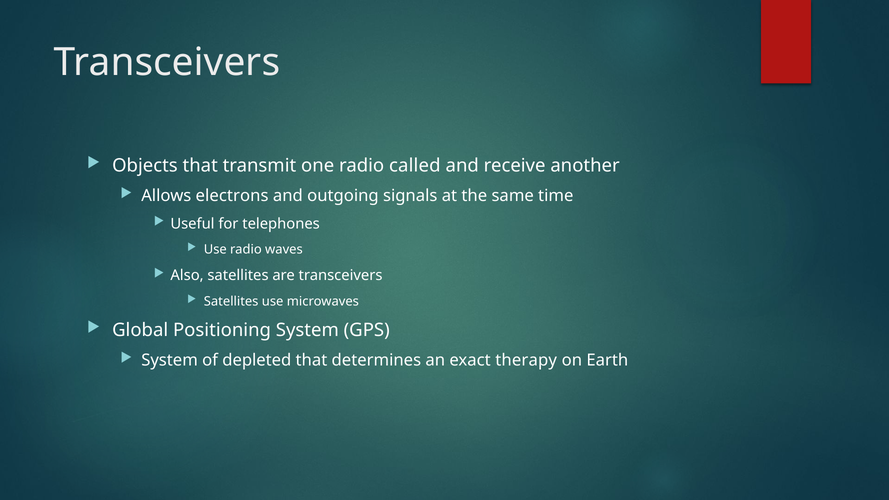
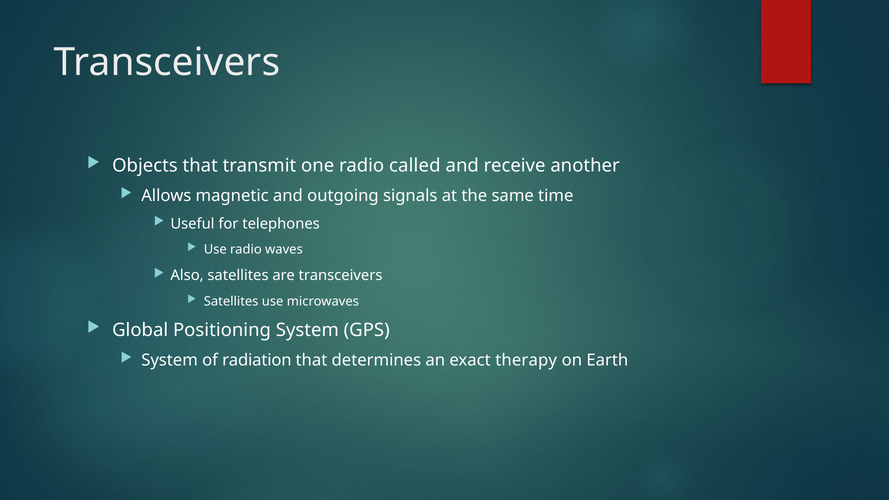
electrons: electrons -> magnetic (232, 196)
depleted: depleted -> radiation (257, 360)
